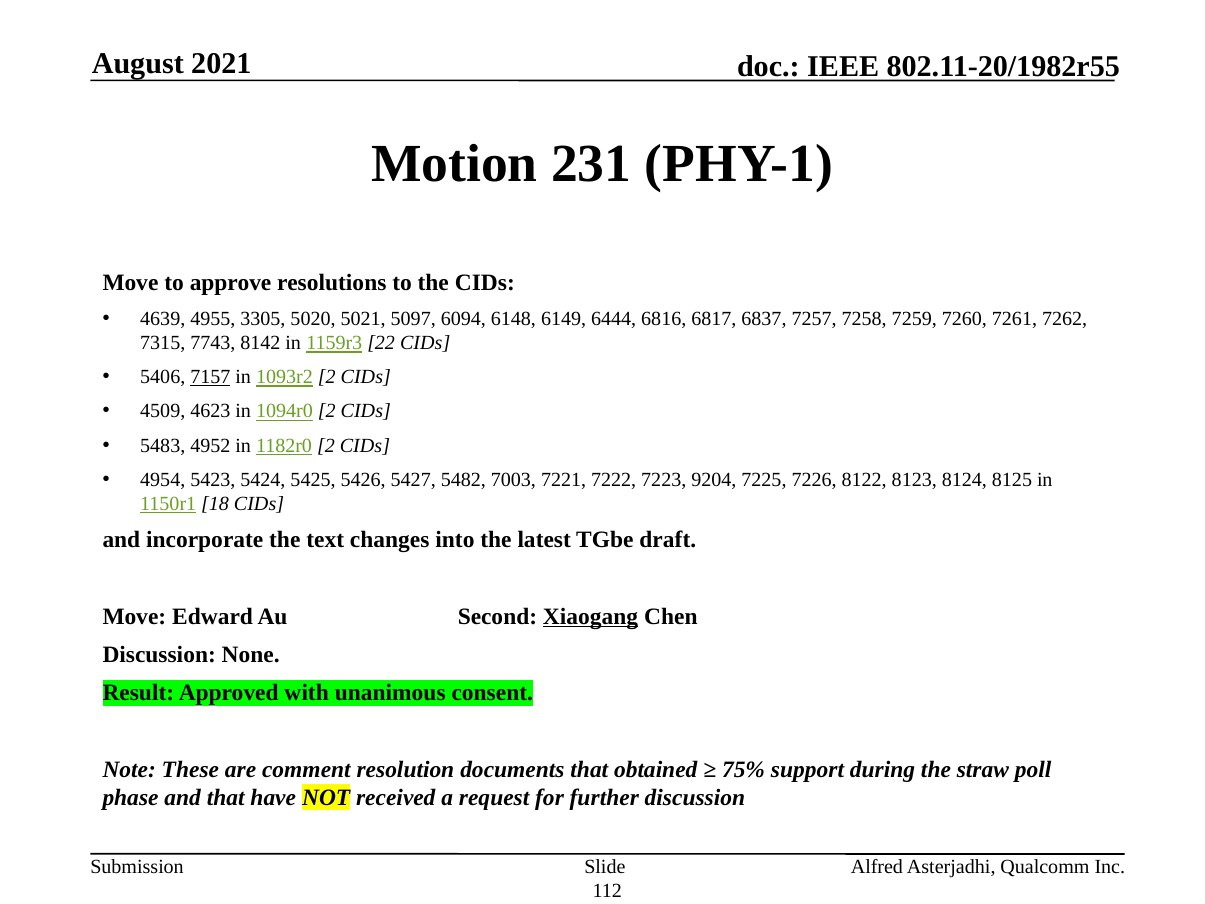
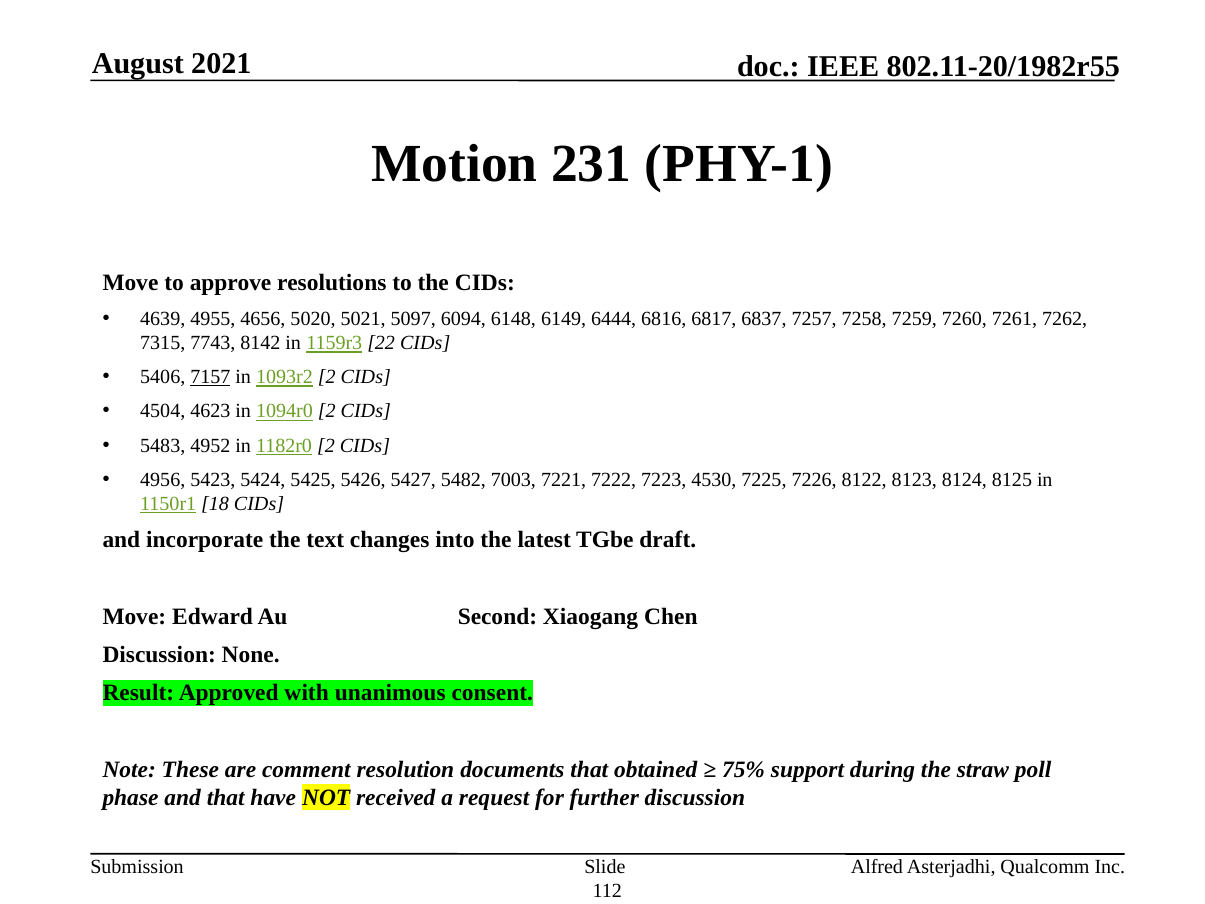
3305: 3305 -> 4656 (263, 319)
4509: 4509 -> 4504 (163, 411)
4954: 4954 -> 4956 (163, 480)
9204: 9204 -> 4530 (714, 480)
Xiaogang underline: present -> none (591, 616)
